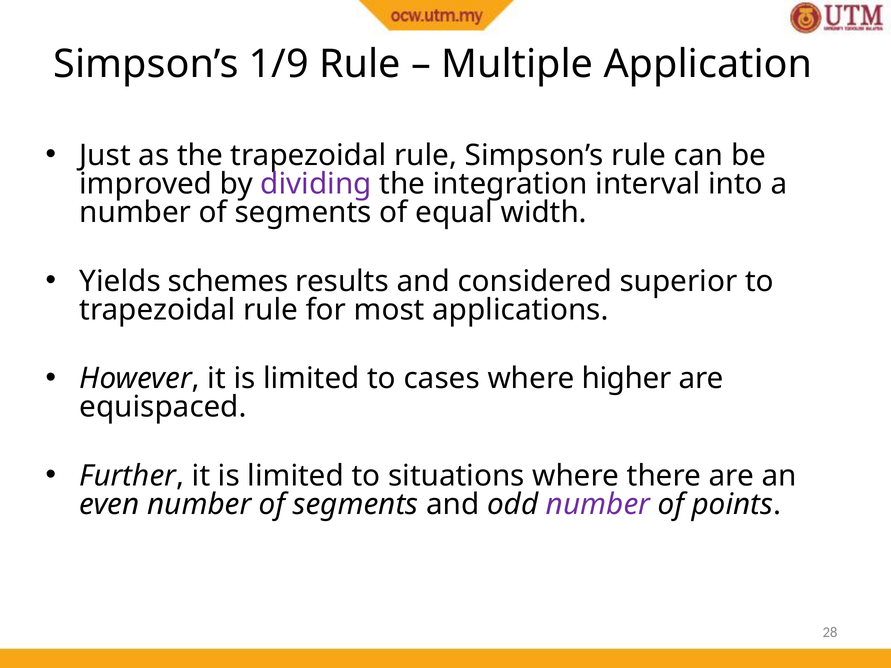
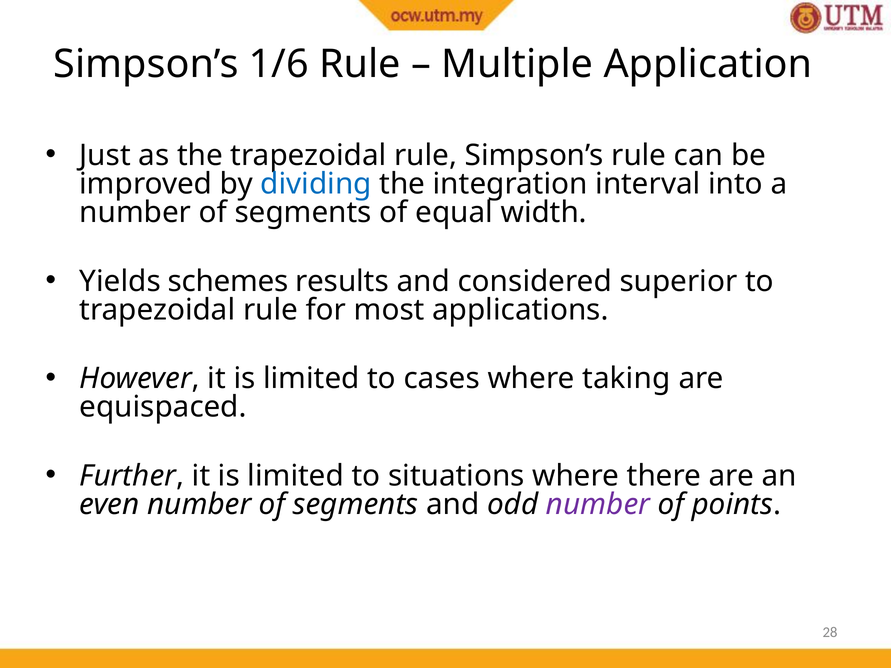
1/9: 1/9 -> 1/6 (279, 64)
dividing colour: purple -> blue (316, 184)
higher: higher -> taking (626, 379)
